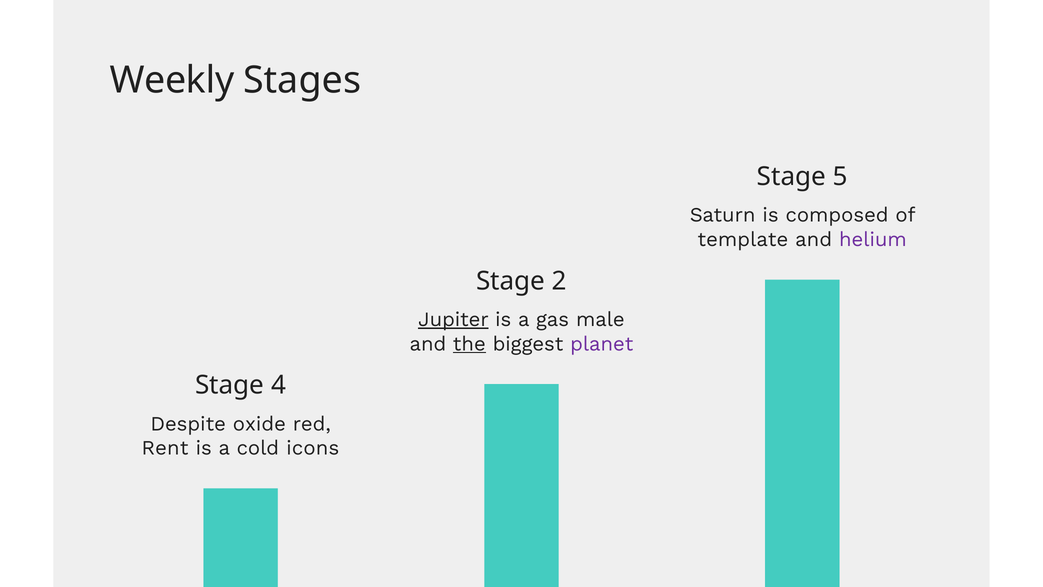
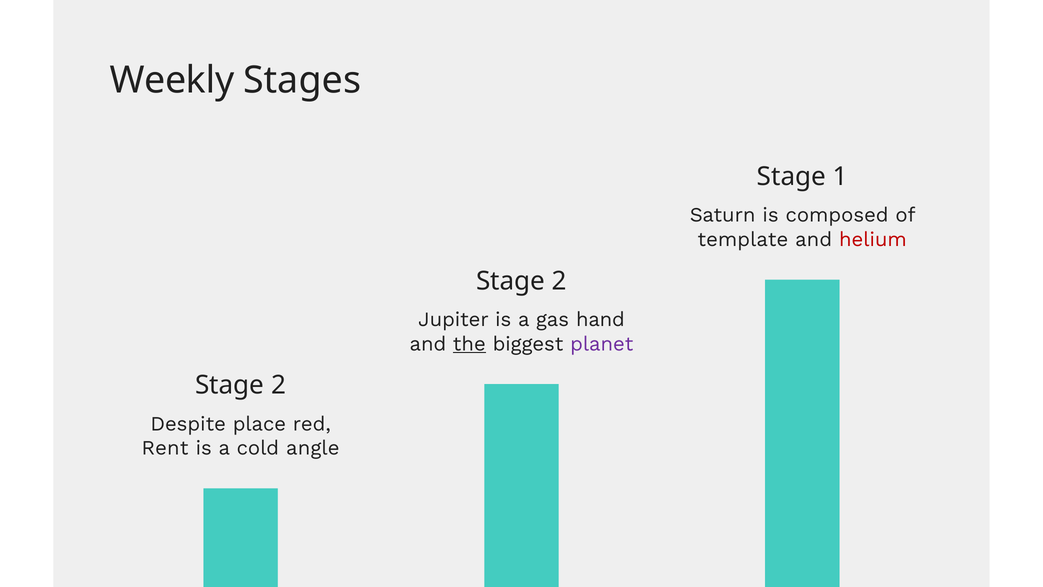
5: 5 -> 1 (840, 177)
helium colour: purple -> red (873, 239)
Jupiter underline: present -> none (453, 319)
male: male -> hand (600, 319)
4: 4 -> 2 (278, 385)
oxide: oxide -> place (259, 424)
icons: icons -> angle (313, 448)
